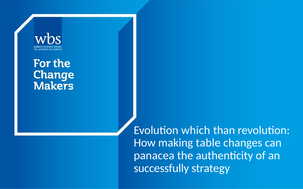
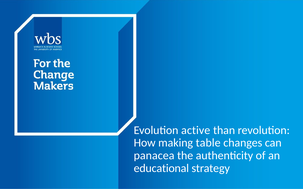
which: which -> active (196, 130)
successfully: successfully -> educational (161, 169)
